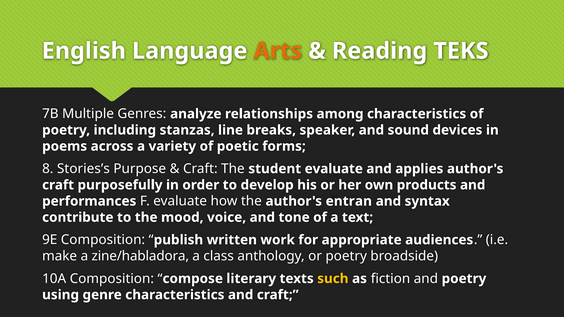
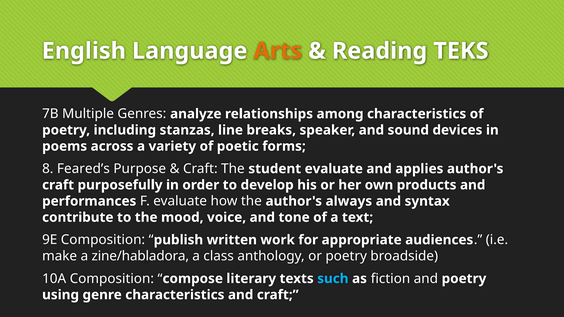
Stories’s: Stories’s -> Feared’s (83, 169)
entran: entran -> always (349, 201)
such colour: yellow -> light blue (333, 279)
